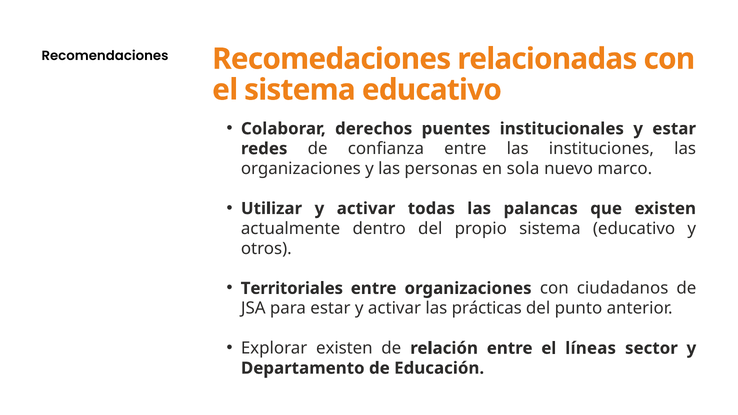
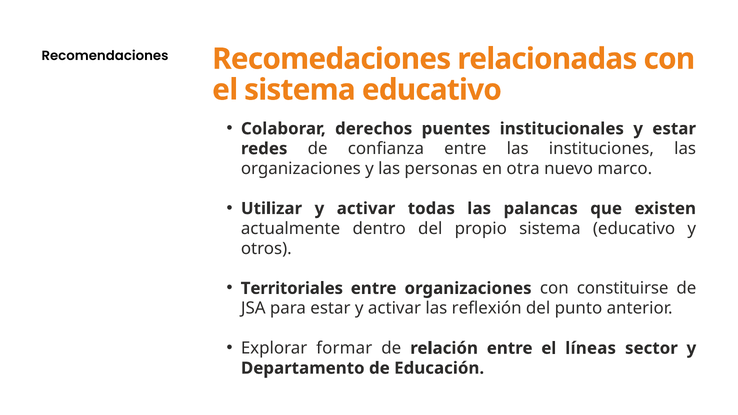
sola: sola -> otra (523, 169)
ciudadanos: ciudadanos -> constituirse (623, 288)
prácticas: prácticas -> reflexión (487, 308)
Explorar existen: existen -> formar (344, 348)
